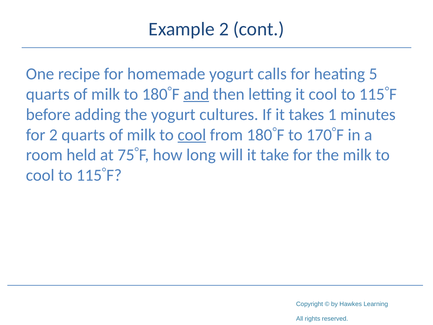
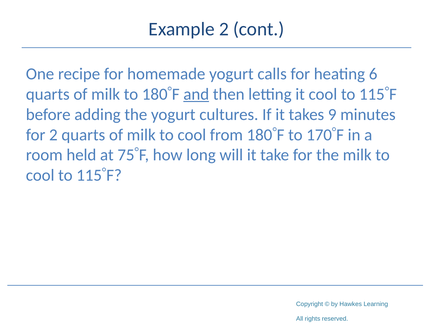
5: 5 -> 6 (373, 74)
1: 1 -> 9 (332, 114)
cool underline: present -> none (192, 135)
